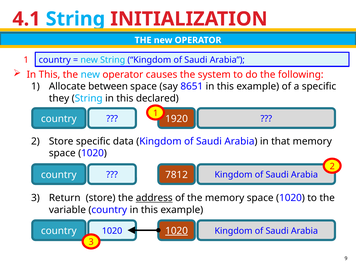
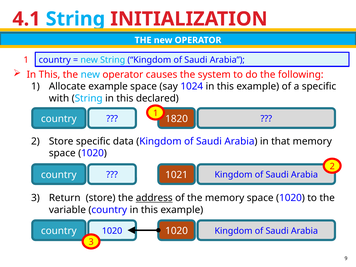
Allocate between: between -> example (108, 86)
8651: 8651 -> 1024 (192, 86)
they: they -> with (59, 98)
1920: 1920 -> 1820 (177, 119)
7812: 7812 -> 1021 (177, 175)
1020 underline: present -> none (177, 231)
